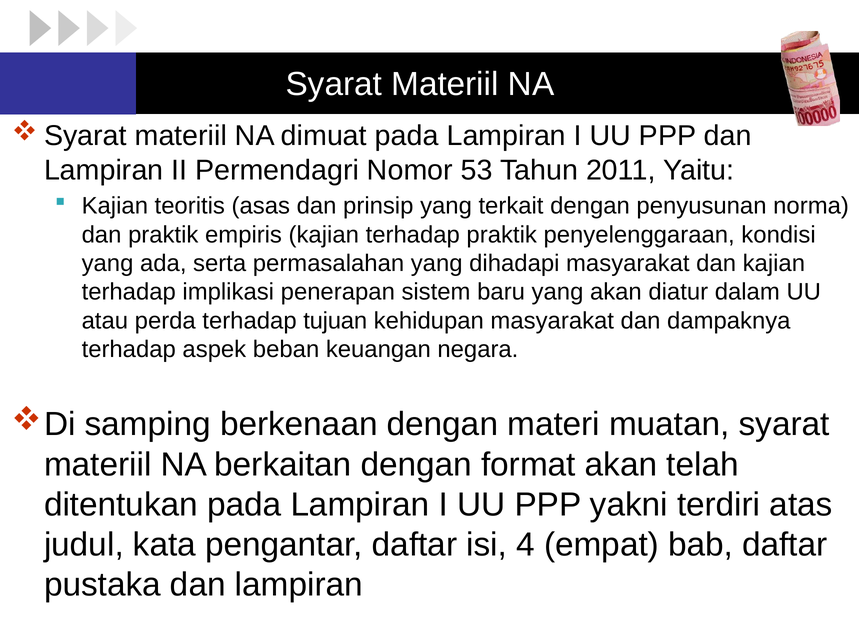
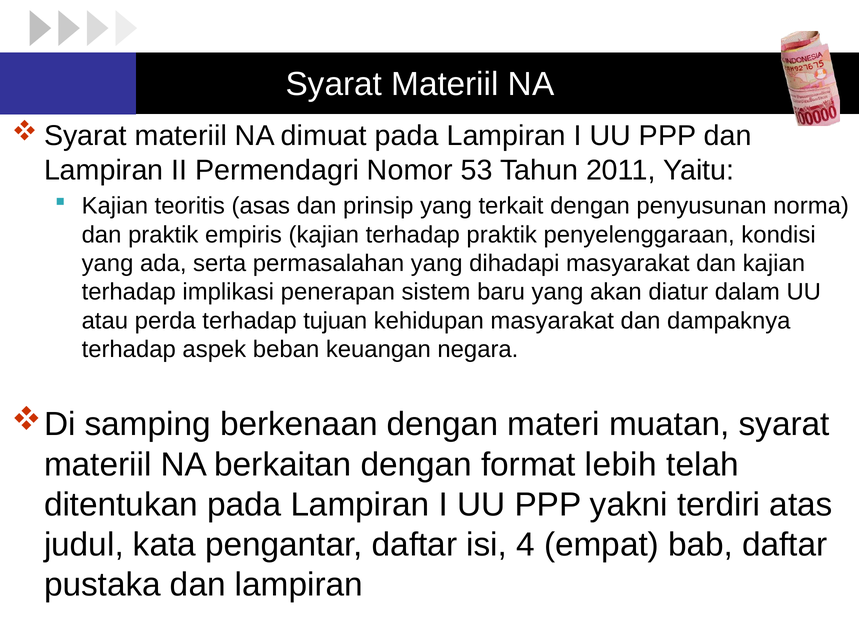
format akan: akan -> lebih (621, 465)
